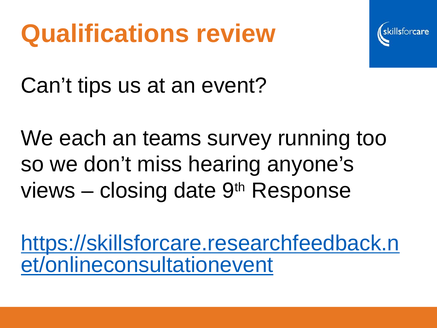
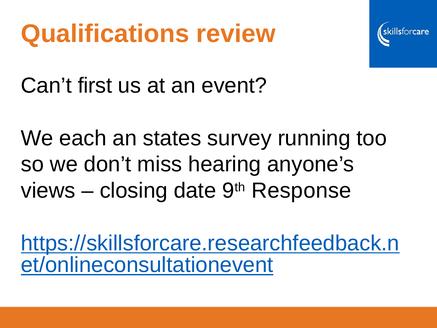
tips: tips -> first (95, 86)
teams: teams -> states (172, 138)
